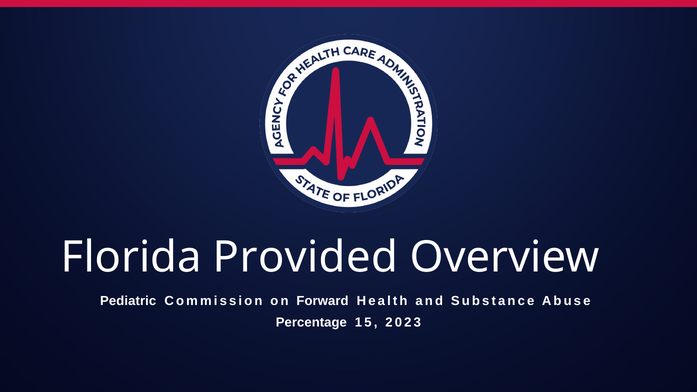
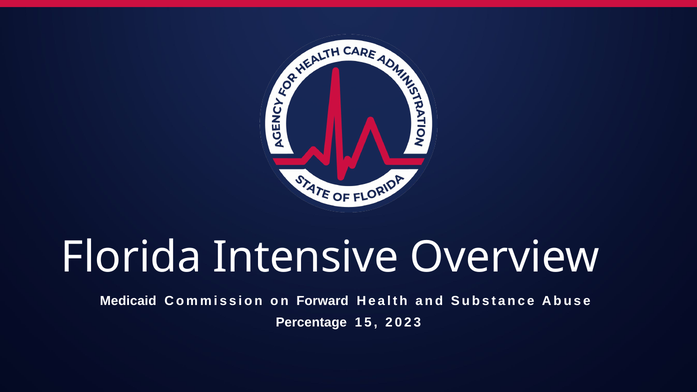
Provided: Provided -> Intensive (306, 257)
Pediatric: Pediatric -> Medicaid (128, 301)
